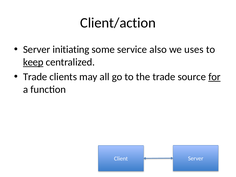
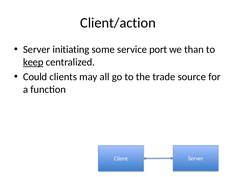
also: also -> port (158, 50)
uses: uses -> than (194, 50)
Trade: Trade -> Could (35, 77)
for underline: present -> none (214, 77)
